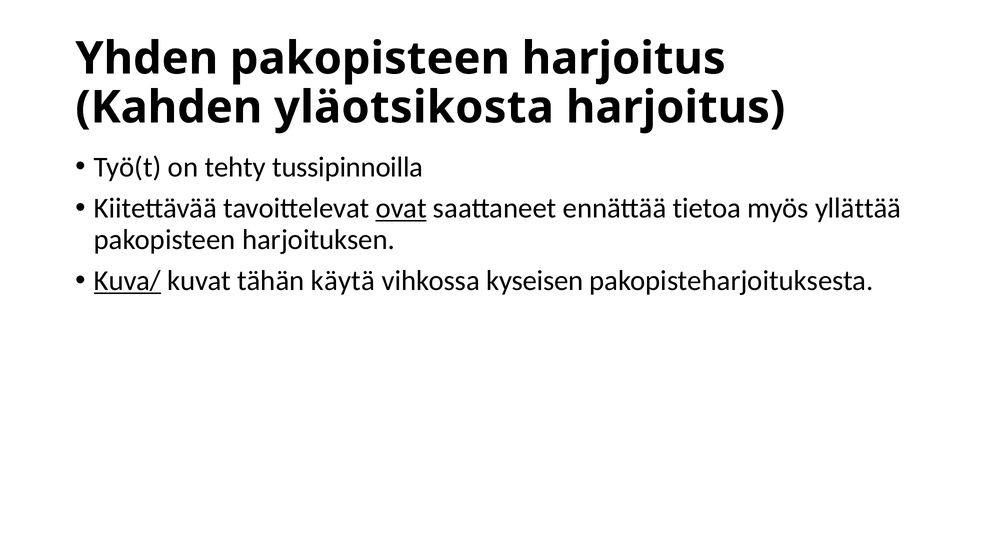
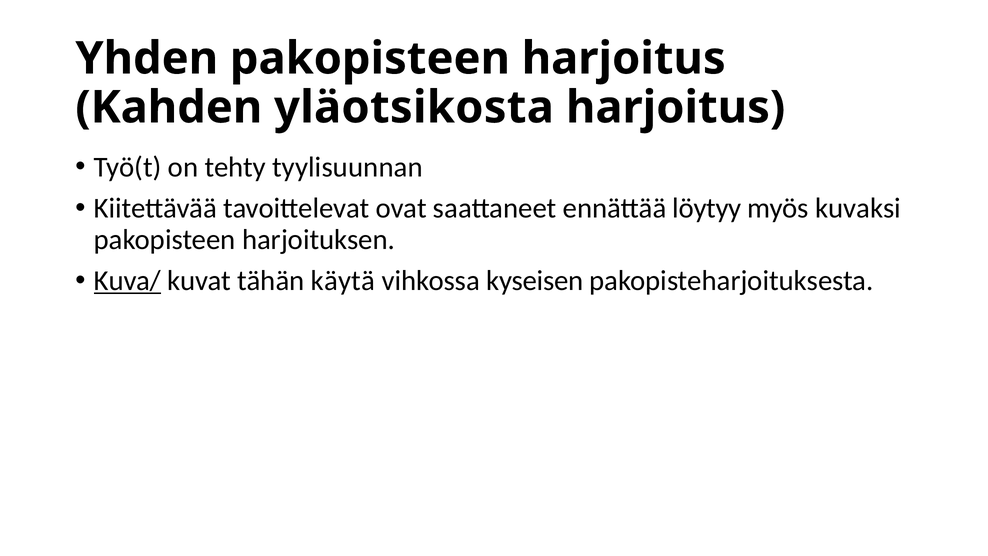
tussipinnoilla: tussipinnoilla -> tyylisuunnan (347, 167)
ovat underline: present -> none (401, 208)
tietoa: tietoa -> löytyy (707, 208)
yllättää: yllättää -> kuvaksi (858, 208)
